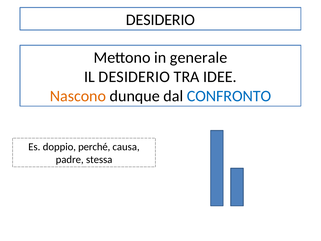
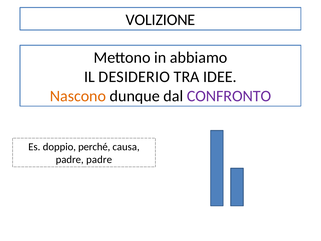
DESIDERIO: DESIDERIO -> VOLIZIONE (161, 20)
generale: generale -> abbiamo (199, 57)
CONFRONTO colour: blue -> purple (229, 96)
padre stessa: stessa -> padre (99, 160)
